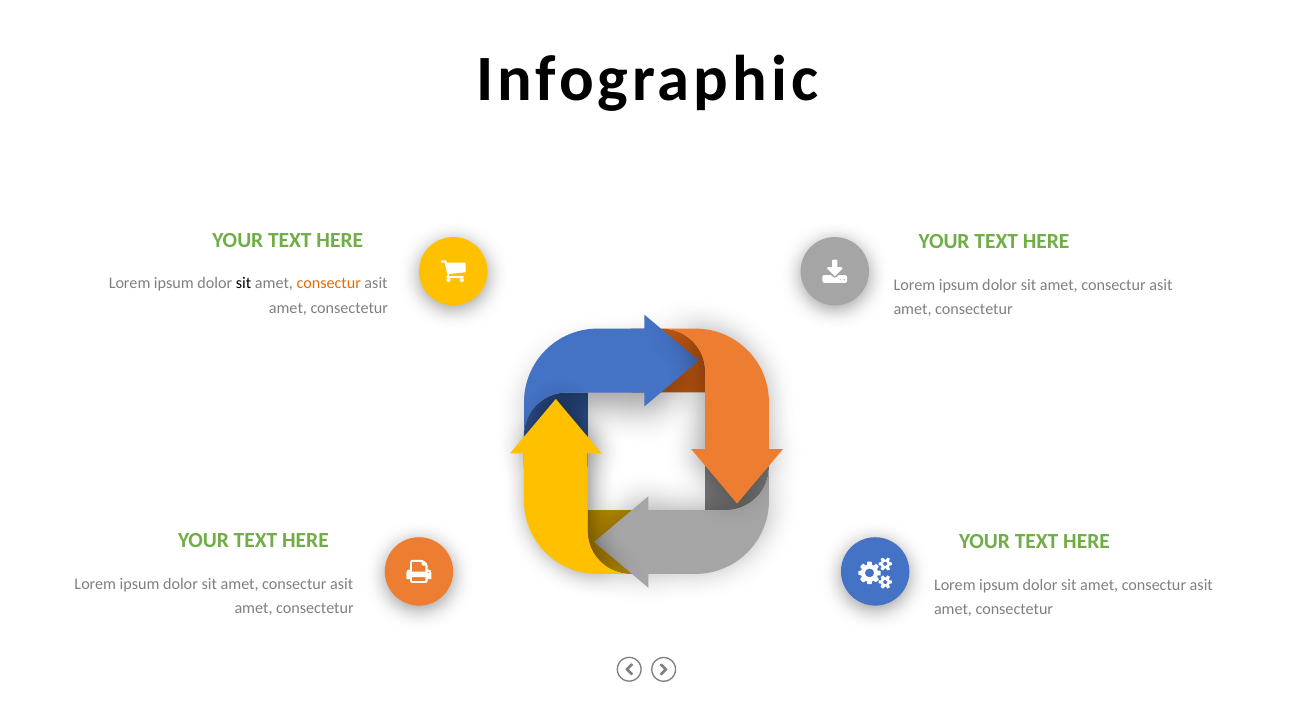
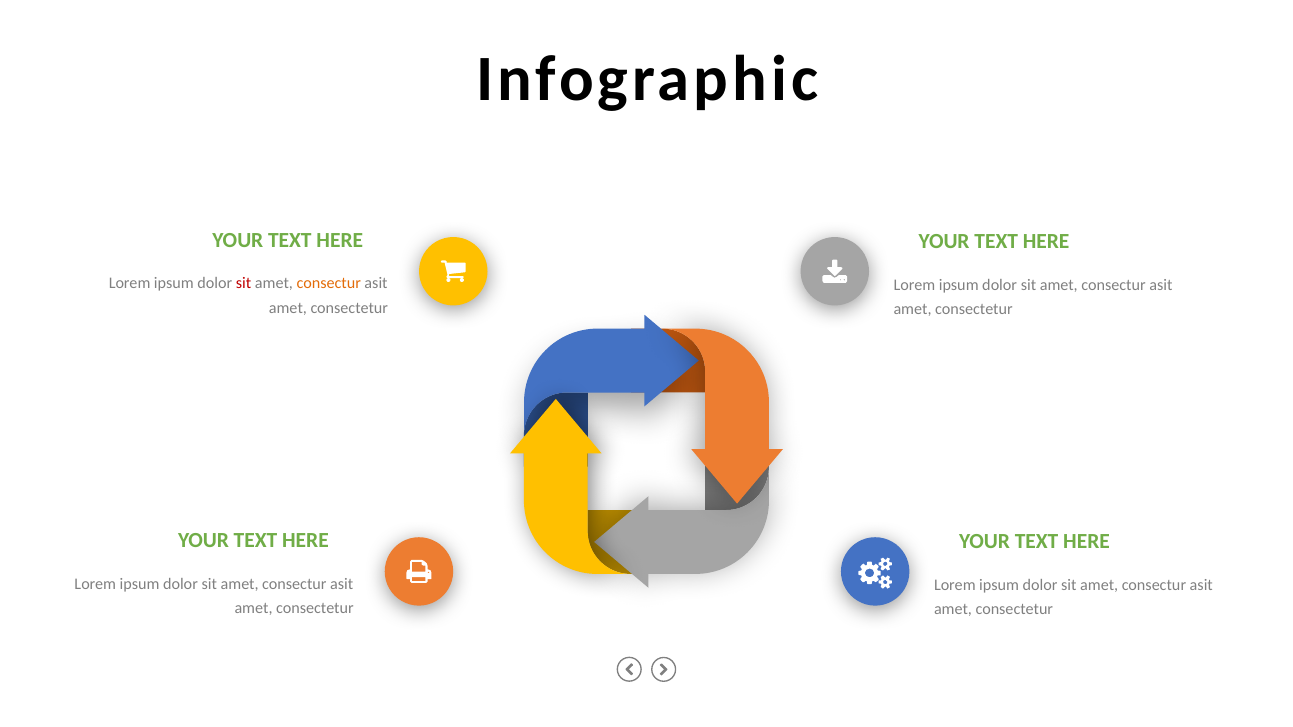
sit colour: black -> red (244, 284)
